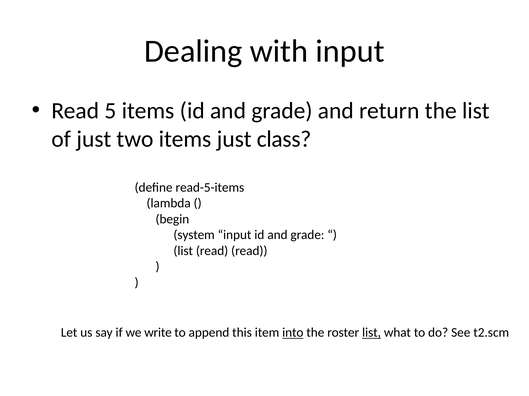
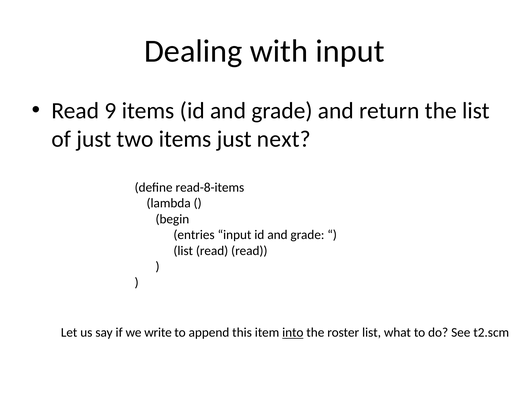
5: 5 -> 9 (110, 111)
class: class -> next (284, 139)
read-5-items: read-5-items -> read-8-items (210, 188)
system: system -> entries (194, 235)
list underline: present -> none (372, 333)
